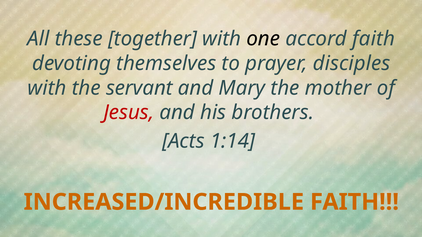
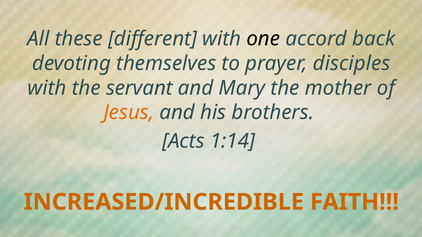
together: together -> different (153, 39)
accord faith: faith -> back (374, 39)
Jesus colour: red -> orange (129, 113)
